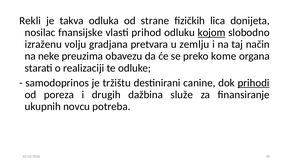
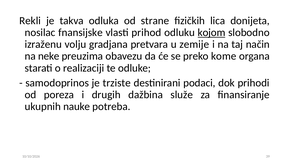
zemlju: zemlju -> zemije (194, 44)
tržištu: tržištu -> trziste (117, 83)
canine: canine -> podaci (199, 83)
prihodi underline: present -> none (254, 83)
novcu: novcu -> nauke (77, 107)
